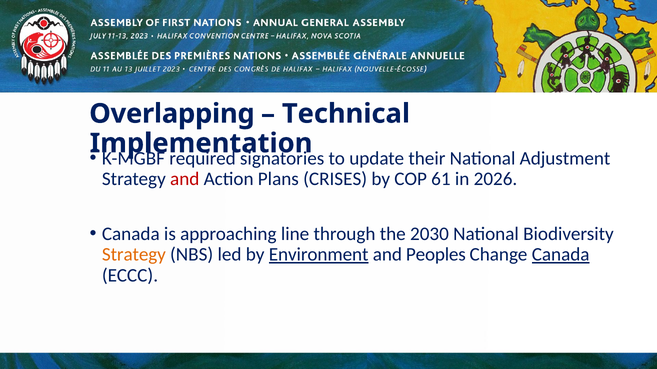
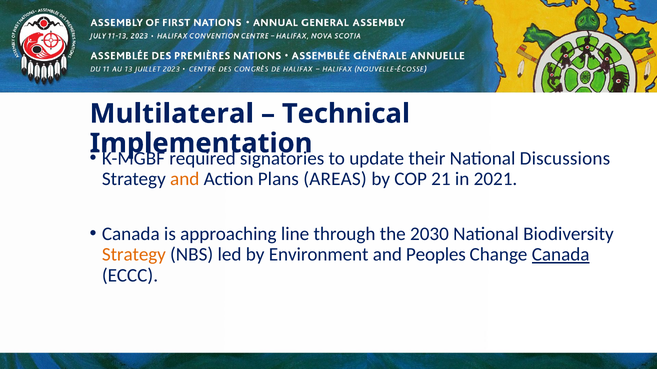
Overlapping: Overlapping -> Multilateral (172, 114)
Adjustment: Adjustment -> Discussions (565, 158)
and colour: red -> orange (185, 179)
CRISES: CRISES -> AREAS (335, 179)
61: 61 -> 21 (441, 179)
2026: 2026 -> 2021 (496, 179)
Environment underline: present -> none (319, 255)
